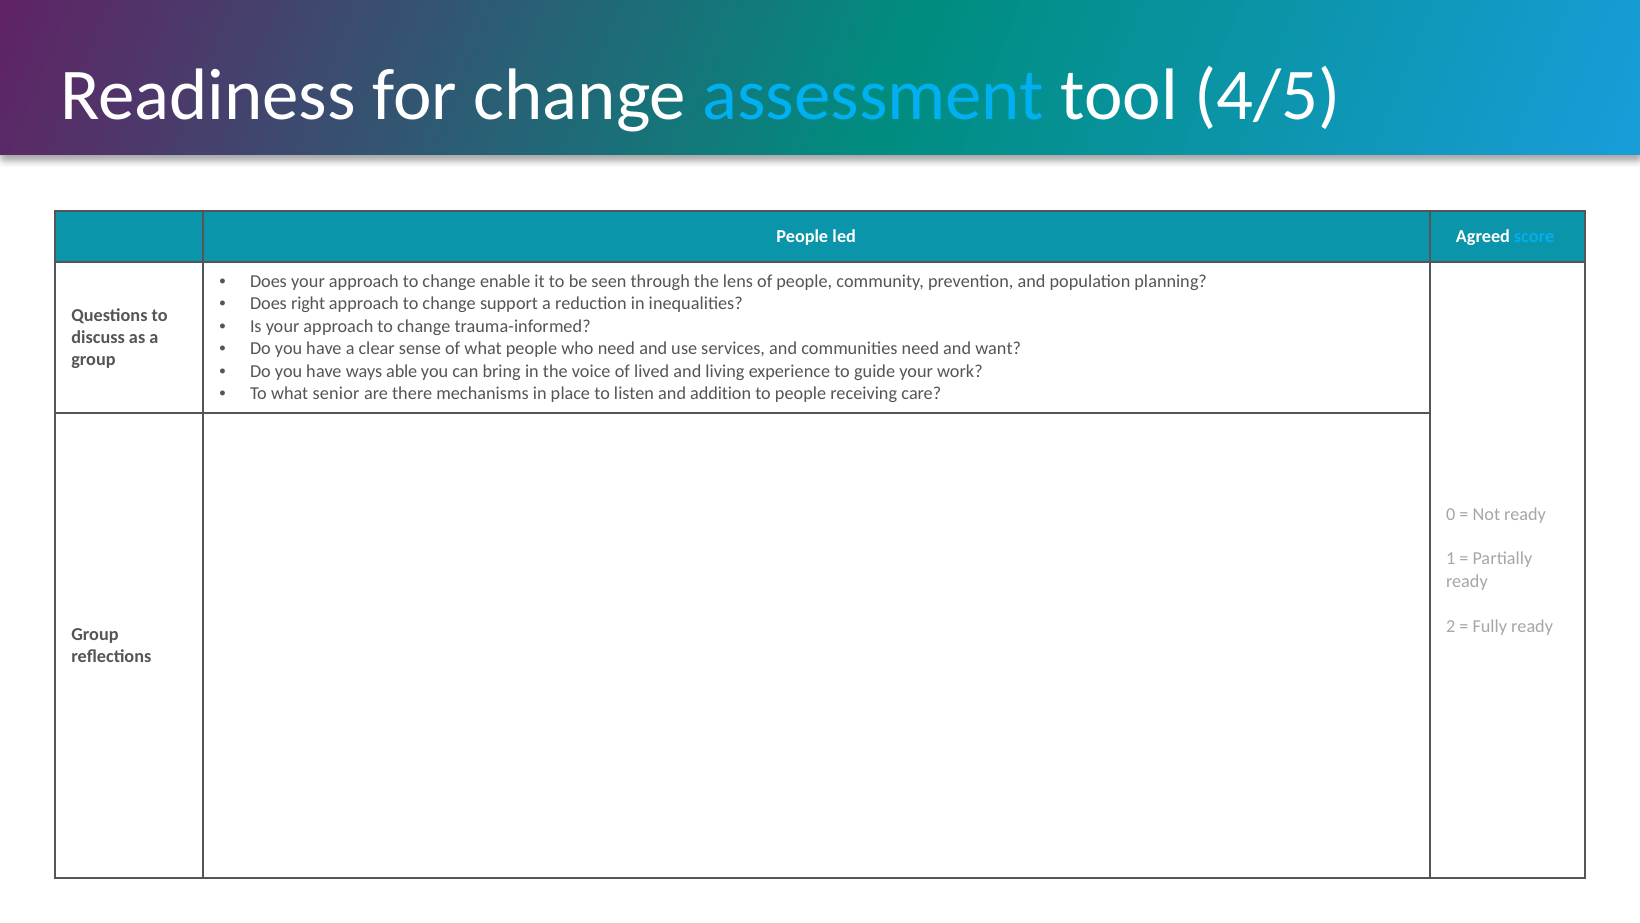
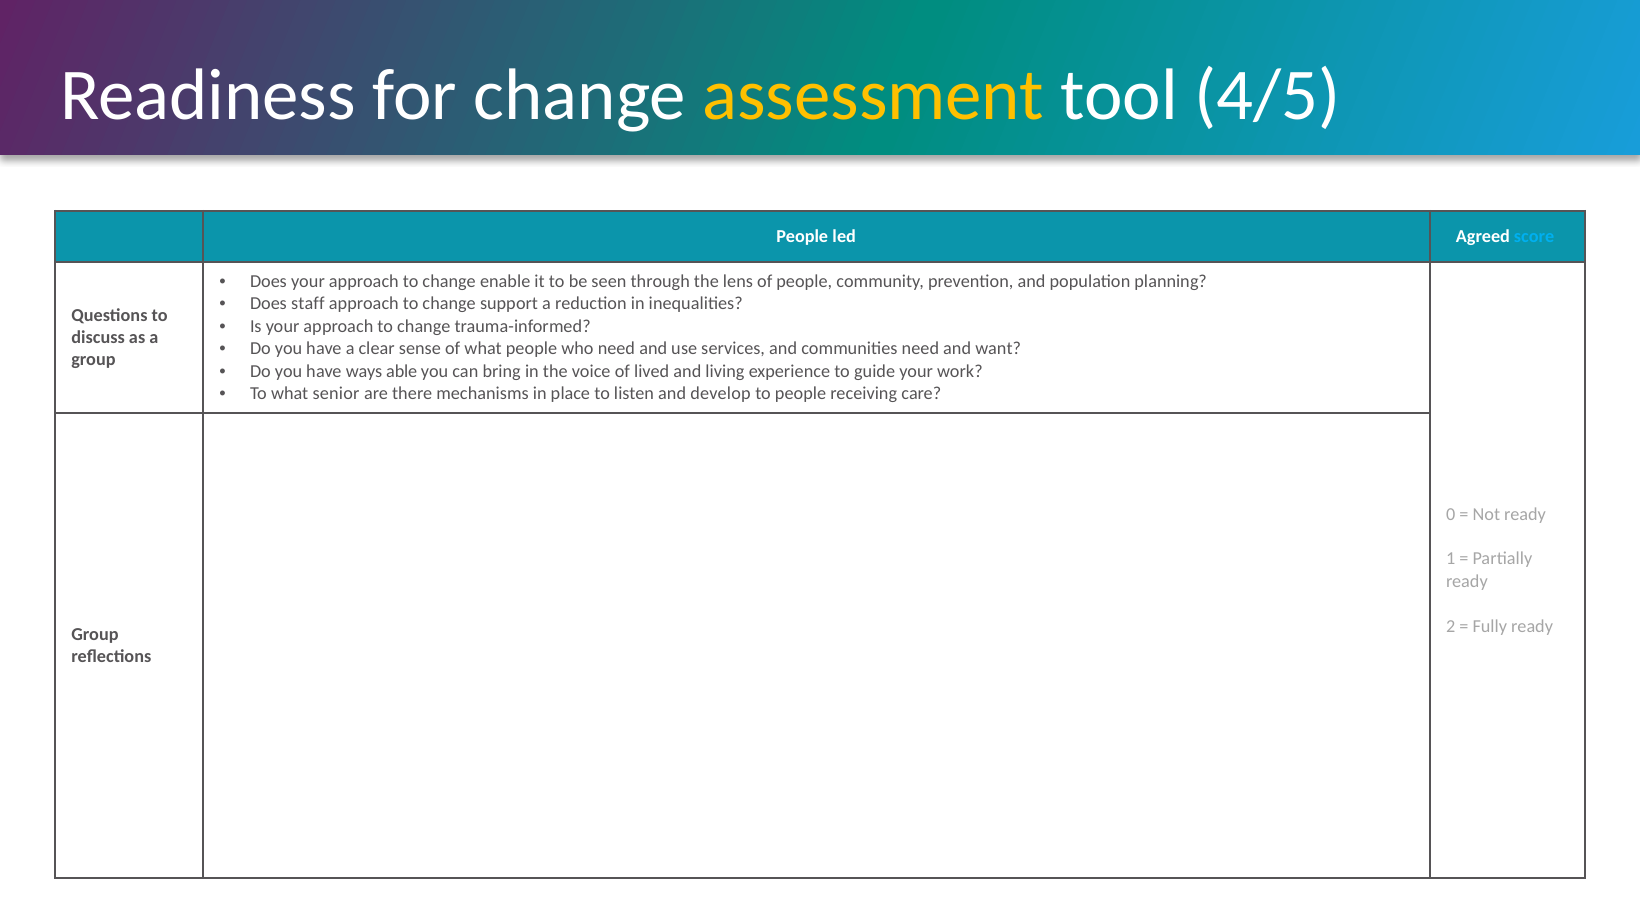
assessment colour: light blue -> yellow (873, 96)
right: right -> staff (308, 304)
addition: addition -> develop (720, 393)
